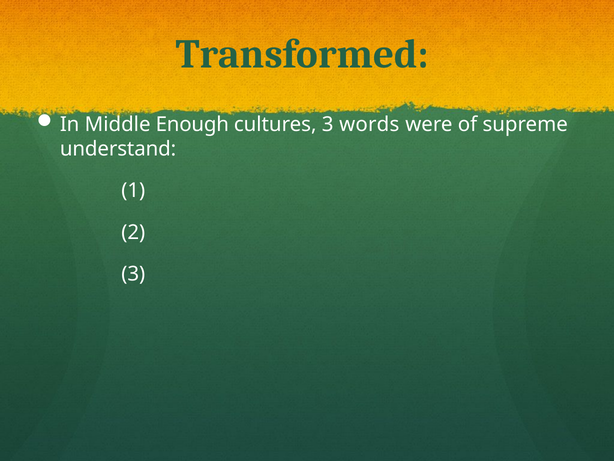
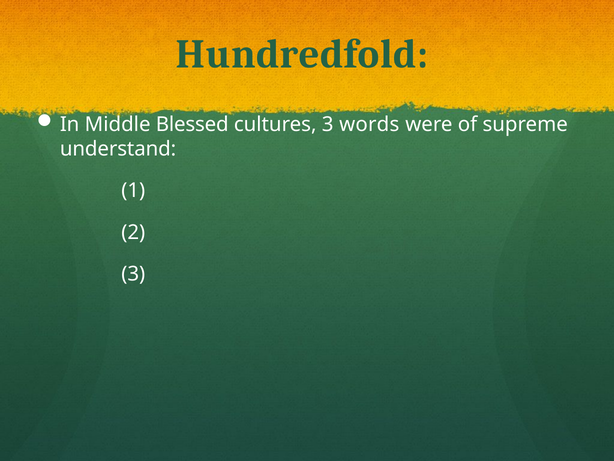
Transformed: Transformed -> Hundredfold (302, 54)
Enough: Enough -> Blessed (192, 124)
